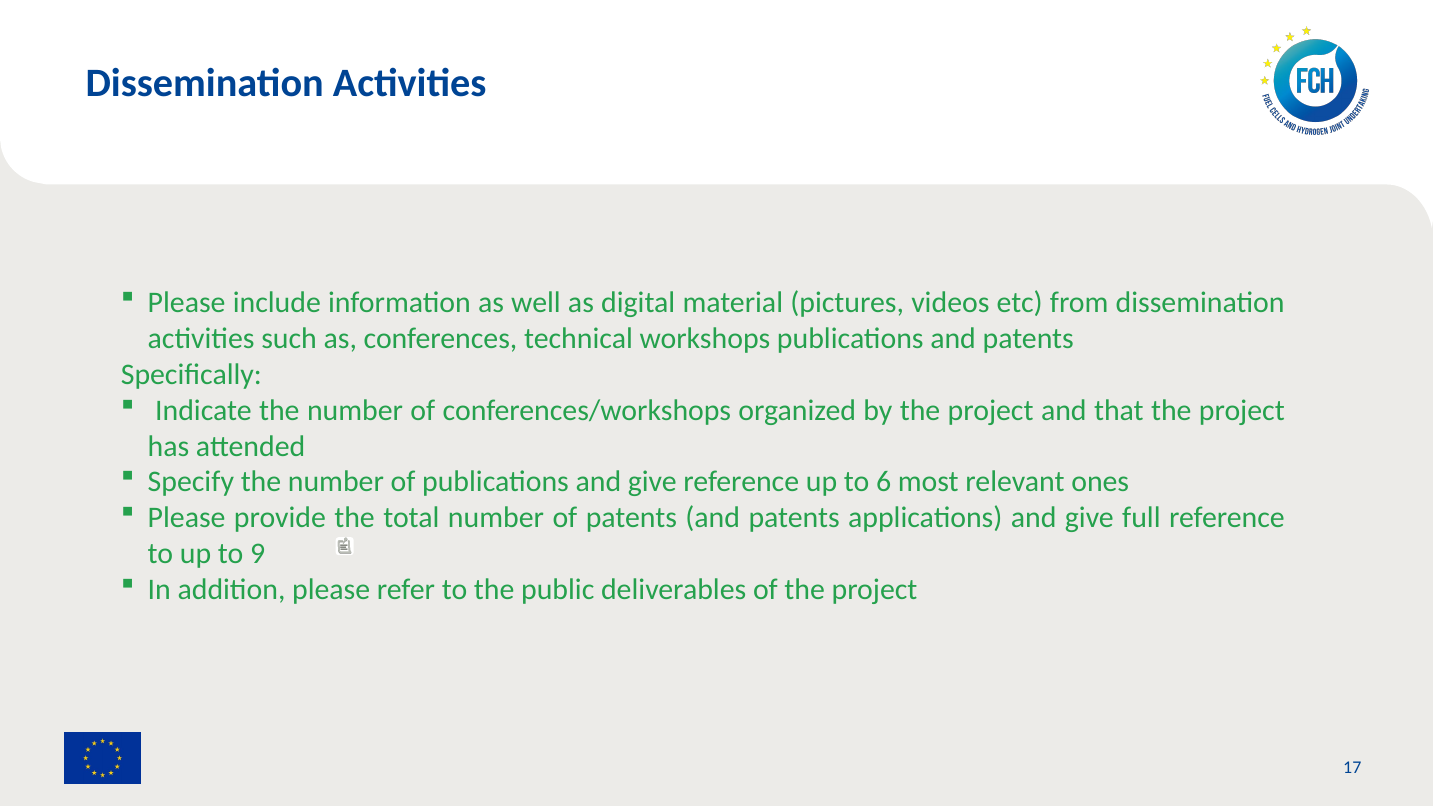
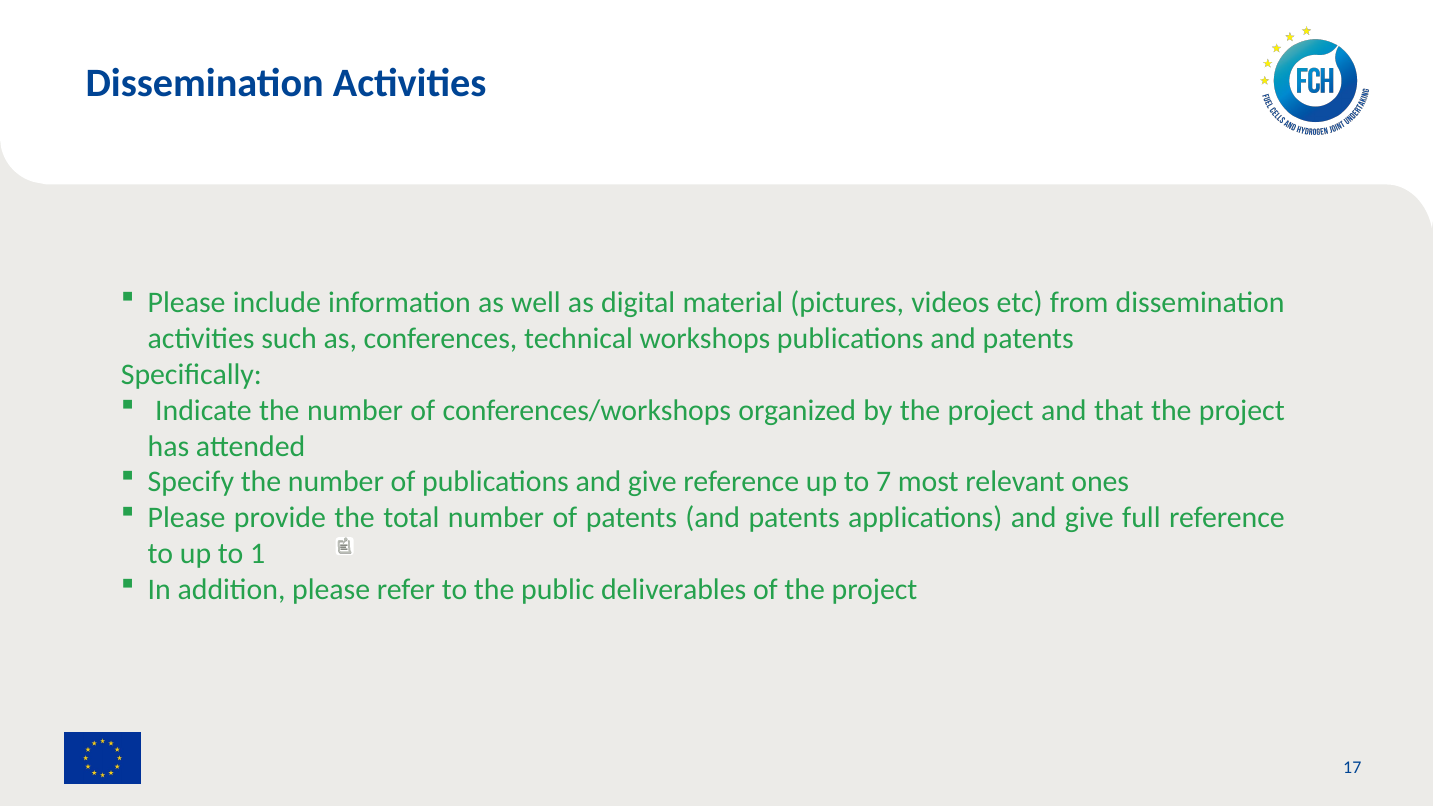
6: 6 -> 7 (884, 482)
9: 9 -> 1 (258, 554)
